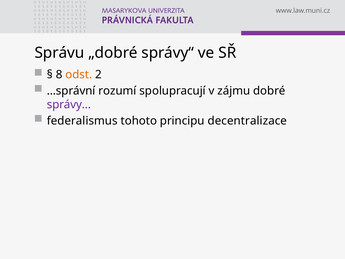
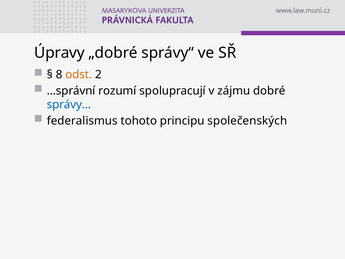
Správu: Správu -> Úpravy (59, 53)
správy… colour: purple -> blue (69, 105)
decentralizace: decentralizace -> společenských (247, 121)
